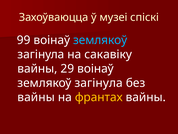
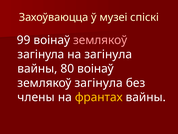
землякоў colour: light blue -> pink (100, 40)
на сакавіку: сакавіку -> загінула (108, 54)
29: 29 -> 80 (67, 68)
вайны: вайны -> члены (36, 97)
